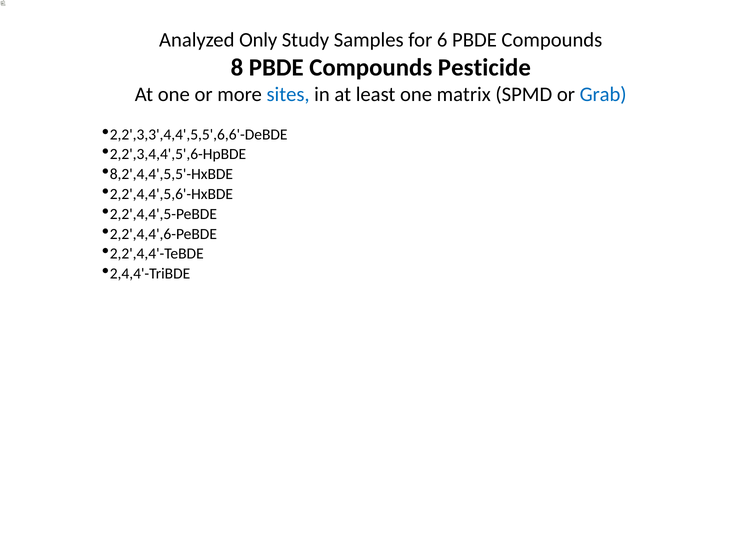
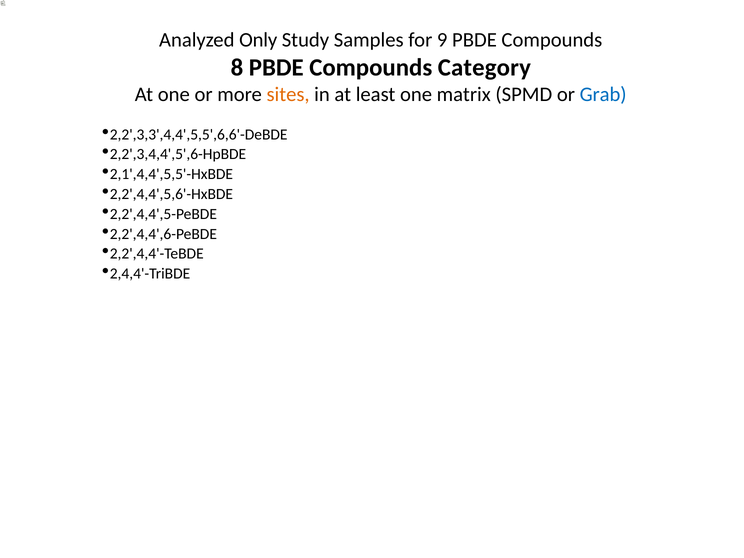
6: 6 -> 9 (442, 40)
Pesticide: Pesticide -> Category (484, 68)
sites colour: blue -> orange (288, 95)
8,2',4,4',5,5'-HxBDE: 8,2',4,4',5,5'-HxBDE -> 2,1',4,4',5,5'-HxBDE (171, 174)
